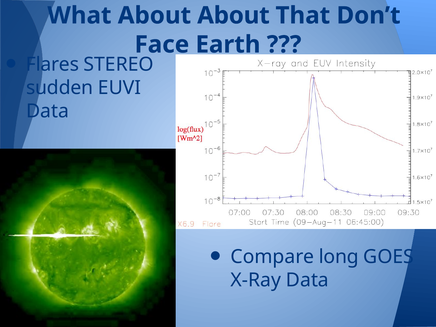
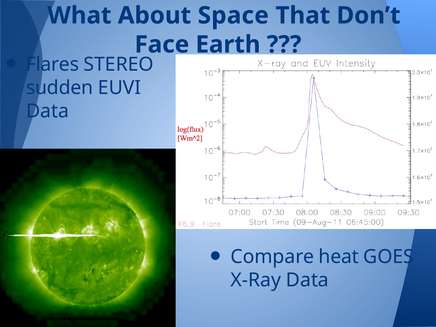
About About: About -> Space (233, 16)
long: long -> heat (339, 257)
